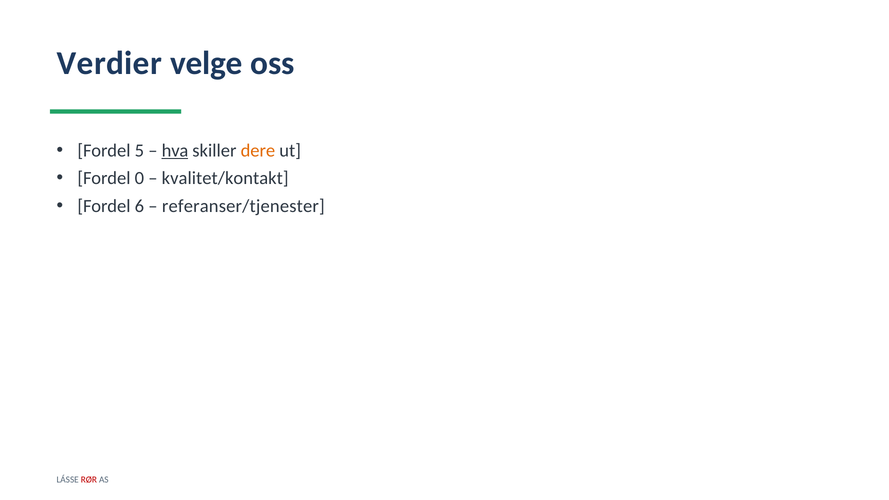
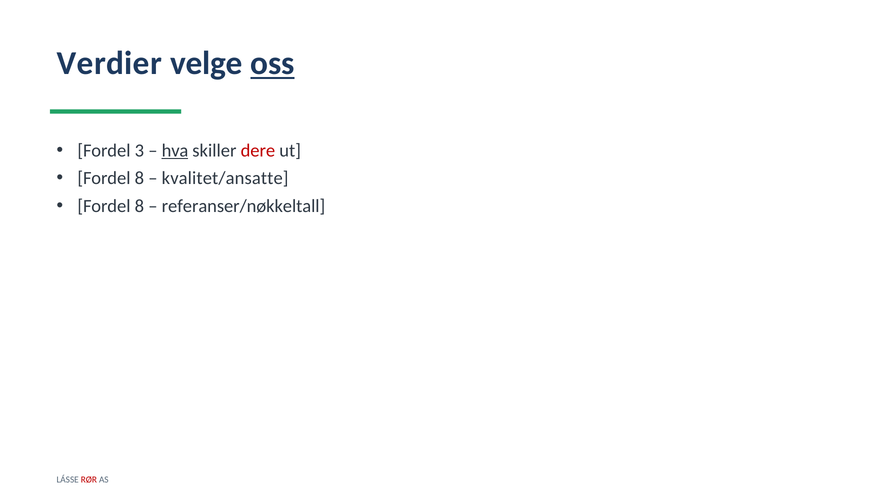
oss underline: none -> present (272, 63)
5: 5 -> 3 (139, 151)
dere colour: orange -> red (258, 151)
0: 0 -> 8 (139, 178)
kvalitet/kontakt: kvalitet/kontakt -> kvalitet/ansatte (225, 178)
6: 6 -> 8 (139, 206)
referanser/tjenester: referanser/tjenester -> referanser/nøkkeltall (243, 206)
